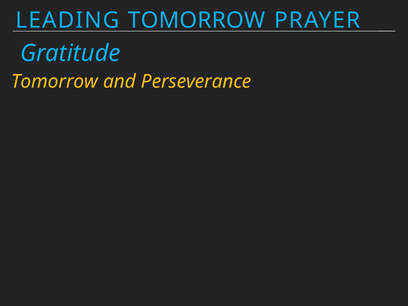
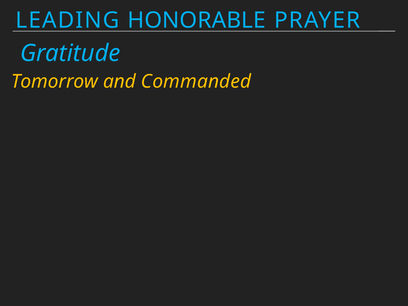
LEADING TOMORROW: TOMORROW -> HONORABLE (197, 20)
Perseverance: Perseverance -> Commanded (196, 81)
